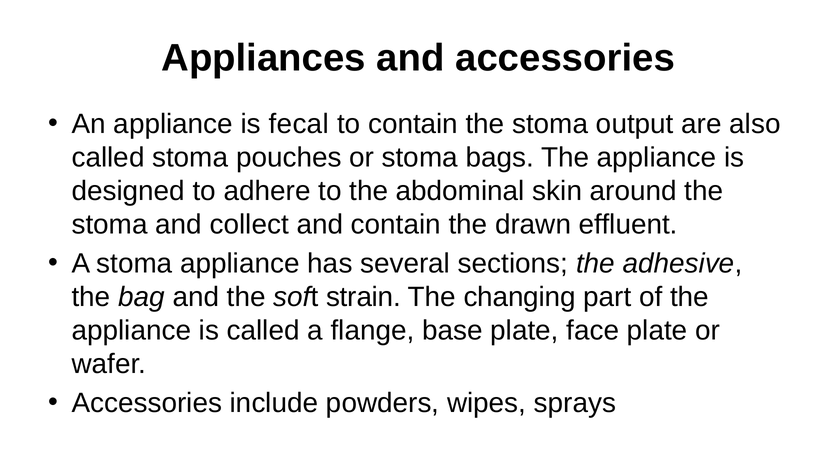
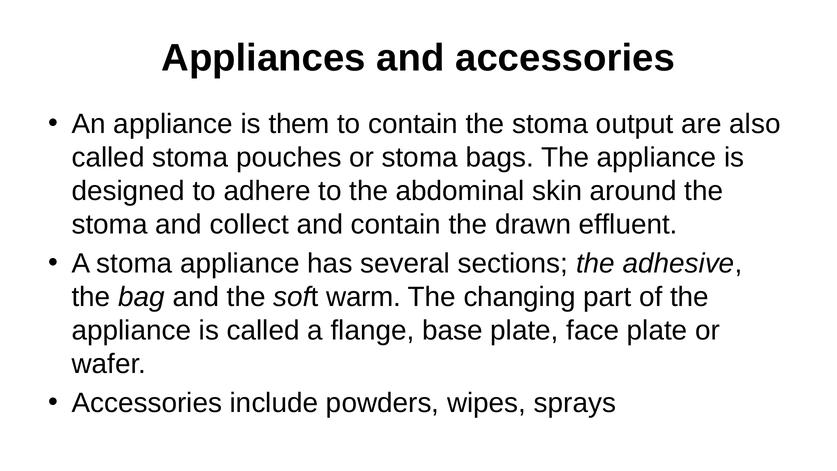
fecal: fecal -> them (299, 124)
strain: strain -> warm (364, 297)
